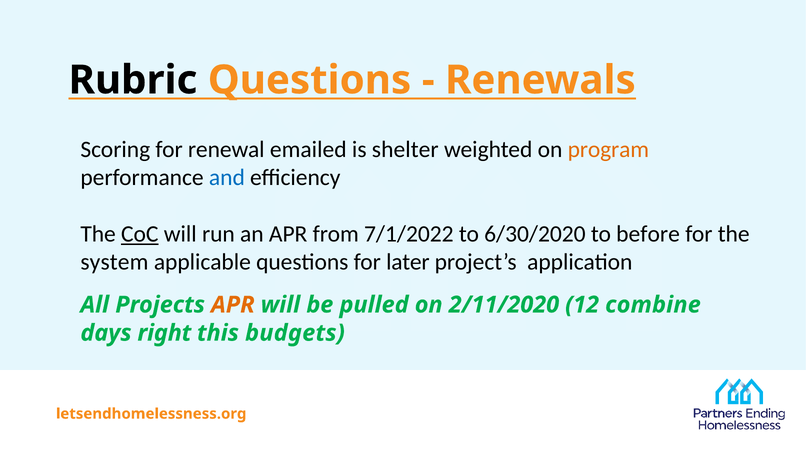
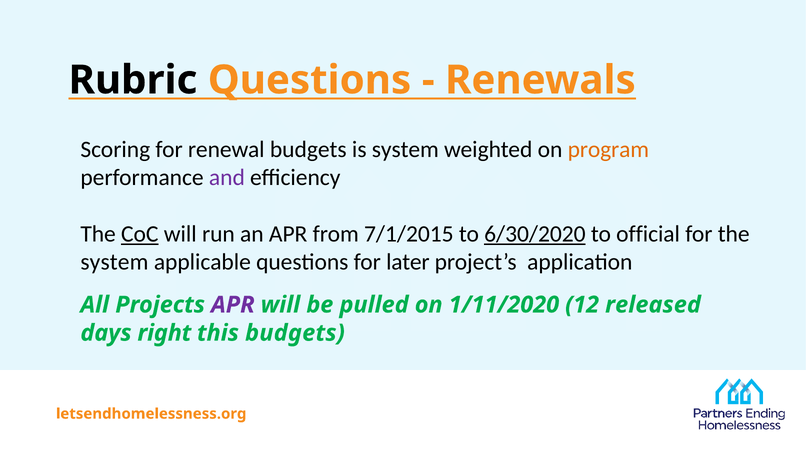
renewal emailed: emailed -> budgets (308, 150)
is shelter: shelter -> system (405, 150)
and colour: blue -> purple (227, 178)
7/1/2022: 7/1/2022 -> 7/1/2015 (409, 234)
6/30/2020 underline: none -> present (535, 234)
before: before -> official (648, 234)
APR colour: orange -> purple (233, 305)
2/11/2020: 2/11/2020 -> 1/11/2020 (504, 305)
combine: combine -> released (653, 305)
